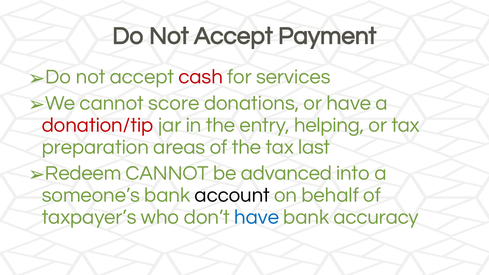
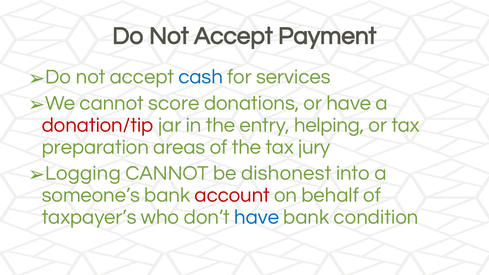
cash colour: red -> blue (201, 77)
last: last -> jury (314, 147)
Redeem: Redeem -> Logging (83, 173)
advanced: advanced -> dishonest (286, 173)
account colour: black -> red (232, 195)
accuracy: accuracy -> condition (376, 217)
